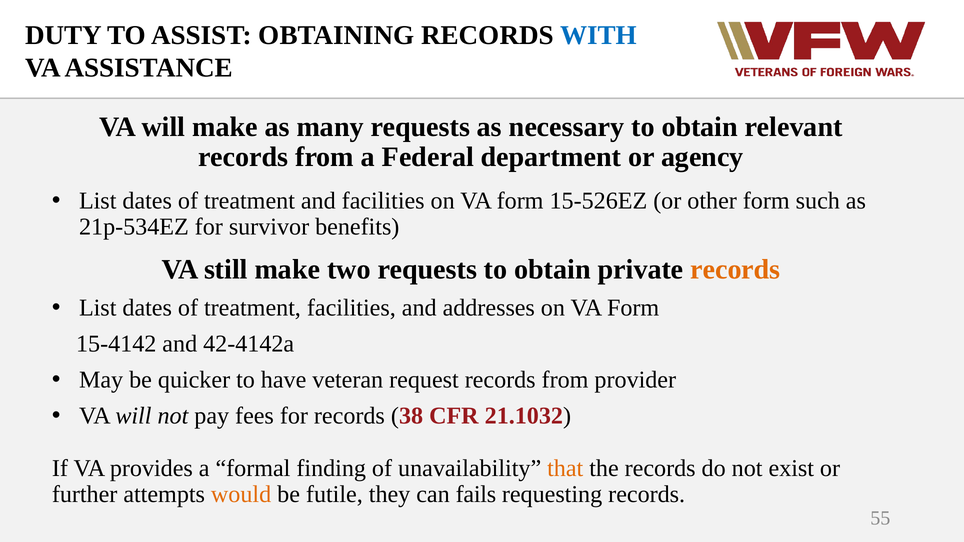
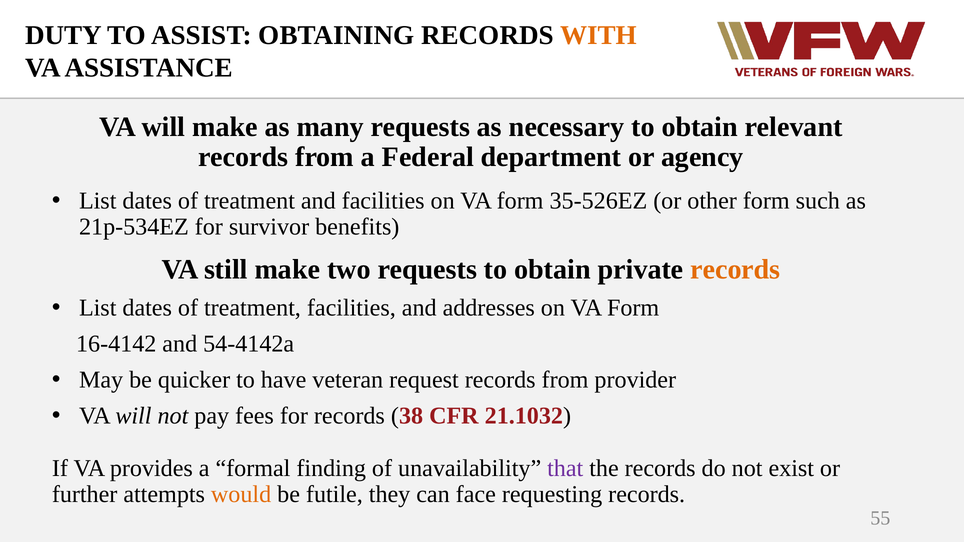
WITH colour: blue -> orange (598, 35)
15-526EZ: 15-526EZ -> 35-526EZ (598, 201)
15-4142: 15-4142 -> 16-4142 (116, 344)
42-4142a: 42-4142a -> 54-4142a (249, 344)
that colour: orange -> purple (565, 468)
fails: fails -> face (476, 494)
